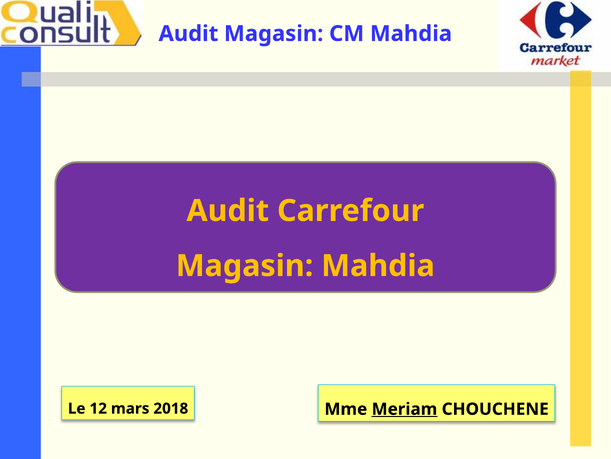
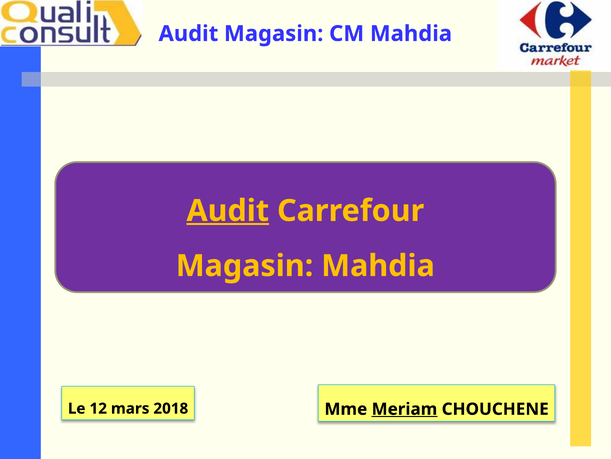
Audit underline: none -> present (228, 211)
